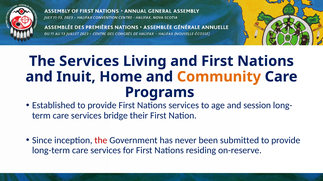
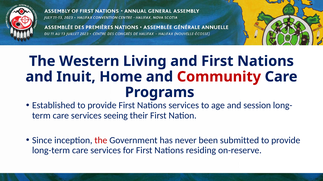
The Services: Services -> Western (89, 61)
Community colour: orange -> red (219, 77)
bridge: bridge -> seeing (116, 116)
